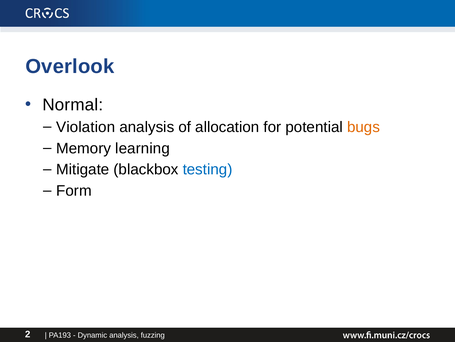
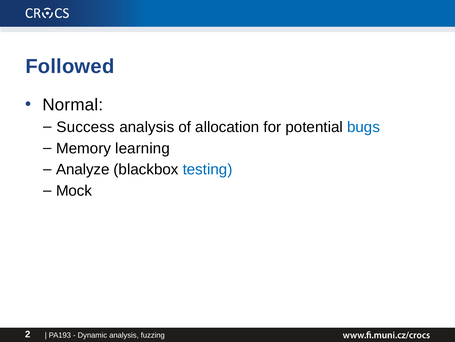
Overlook: Overlook -> Followed (70, 66)
Violation: Violation -> Success (86, 127)
bugs colour: orange -> blue (363, 127)
Mitigate: Mitigate -> Analyze (83, 169)
Form: Form -> Mock (74, 190)
